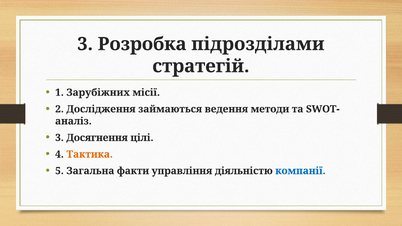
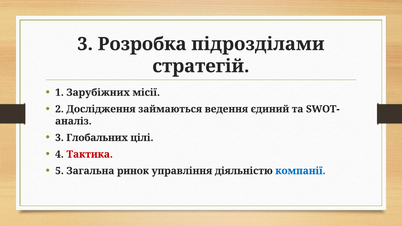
методи: методи -> єдиний (270, 109)
Досягнення: Досягнення -> Глобальних (97, 138)
Тактика colour: orange -> red (90, 154)
факти: факти -> ринок (133, 171)
